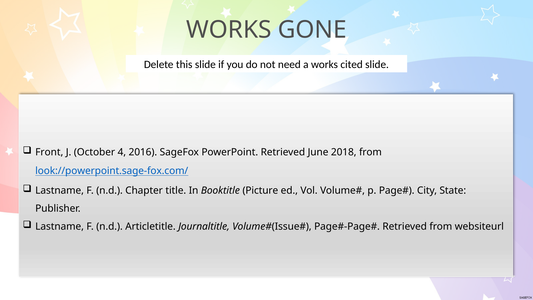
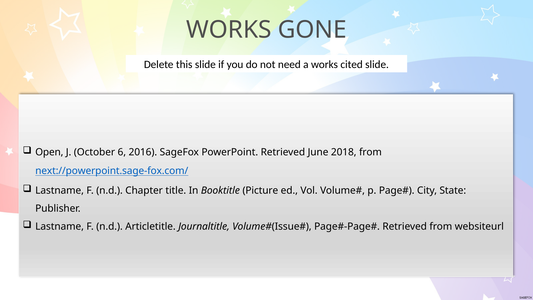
Front: Front -> Open (49, 152)
4: 4 -> 6 (122, 152)
look://powerpoint.sage-fox.com/: look://powerpoint.sage-fox.com/ -> next://powerpoint.sage-fox.com/ (112, 171)
